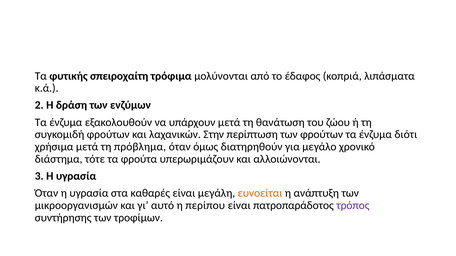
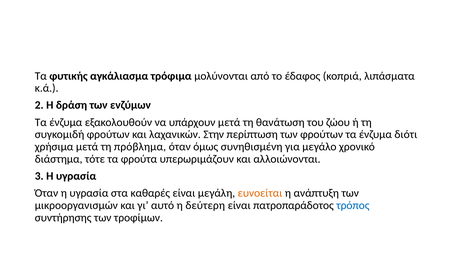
σπειροχαίτη: σπειροχαίτη -> αγκάλιασμα (119, 76)
διατηρηθούν: διατηρηθούν -> συνηθισμένη (252, 147)
περίπου: περίπου -> δεύτερη (205, 206)
τρόπος colour: purple -> blue (353, 206)
